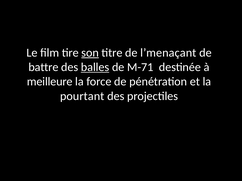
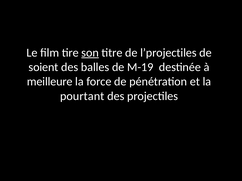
l’menaçant: l’menaçant -> l’projectiles (168, 53)
battre: battre -> soient (43, 67)
balles underline: present -> none (95, 67)
M-71: M-71 -> M-19 (140, 67)
